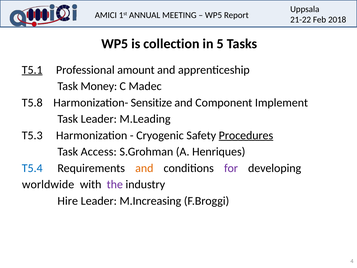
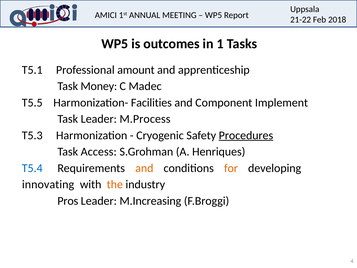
collection: collection -> outcomes (172, 44)
5: 5 -> 1 (220, 44)
T5.1 underline: present -> none (32, 70)
T5.8: T5.8 -> T5.5 (32, 102)
Sensitize: Sensitize -> Facilities (151, 102)
M.Leading: M.Leading -> M.Process (145, 119)
for colour: purple -> orange (231, 168)
worldwide: worldwide -> innovating (48, 184)
the colour: purple -> orange (115, 184)
Hire: Hire -> Pros (68, 201)
